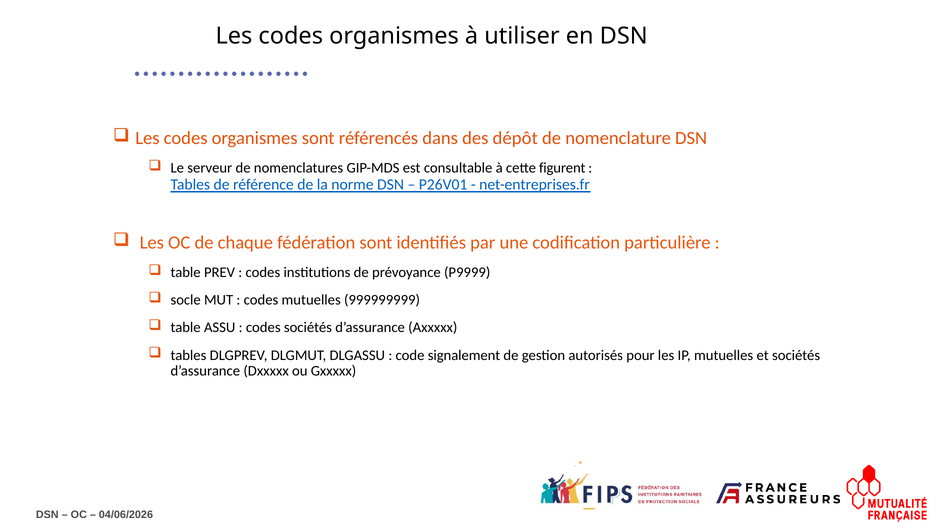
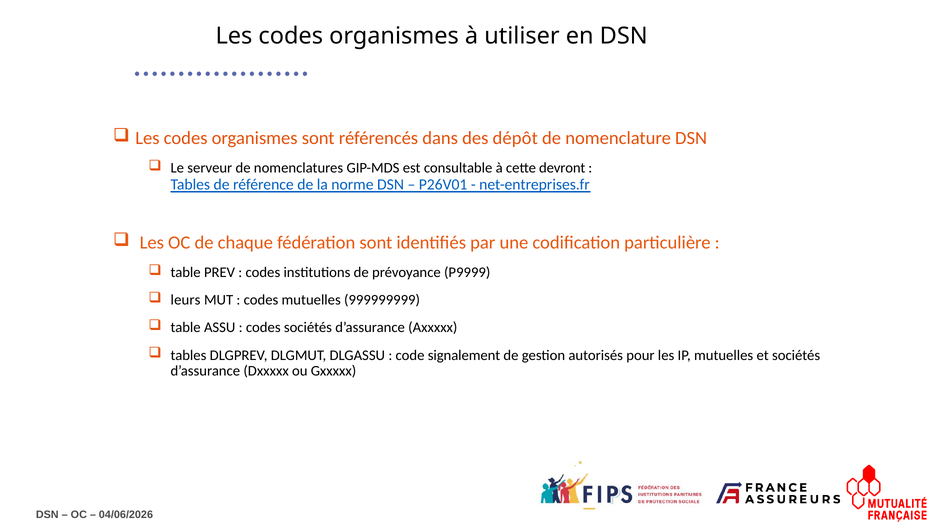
figurent: figurent -> devront (562, 168)
socle: socle -> leurs (186, 300)
